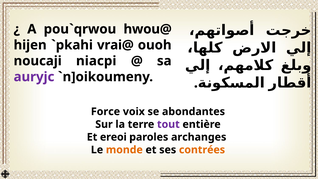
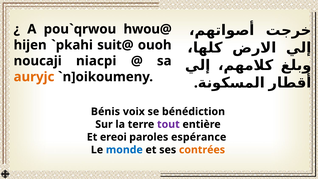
vrai@: vrai@ -> suit@ (115, 45)
auryjc colour: purple -> orange (34, 77)
Force: Force -> Bénis (105, 112)
abondantes: abondantes -> bénédiction (194, 112)
archanges: archanges -> espérance (199, 137)
monde colour: orange -> blue (124, 150)
